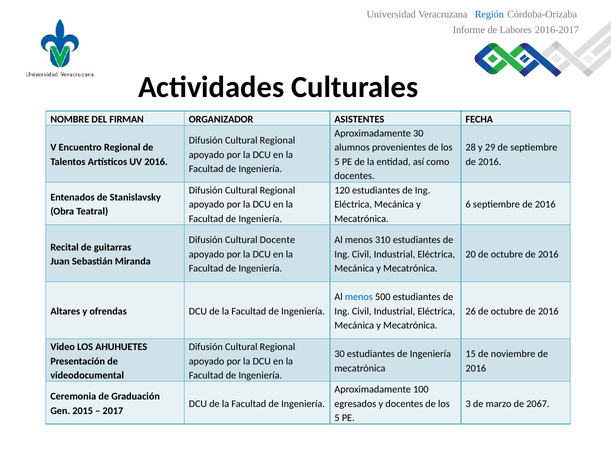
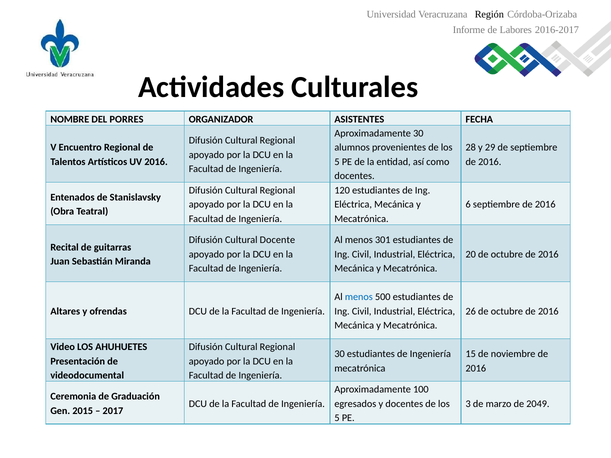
Región colour: blue -> black (489, 15)
FIRMAN: FIRMAN -> PORRES (127, 119)
310: 310 -> 301 (383, 240)
2067: 2067 -> 2049 (538, 404)
